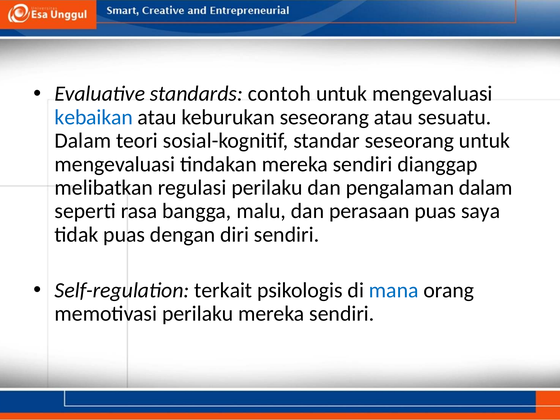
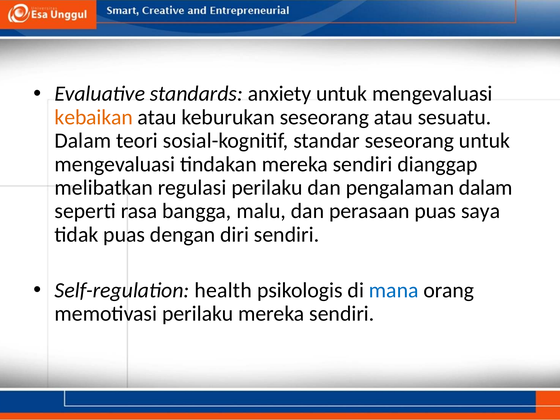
contoh: contoh -> anxiety (280, 94)
kebaikan colour: blue -> orange (94, 117)
terkait: terkait -> health (223, 290)
